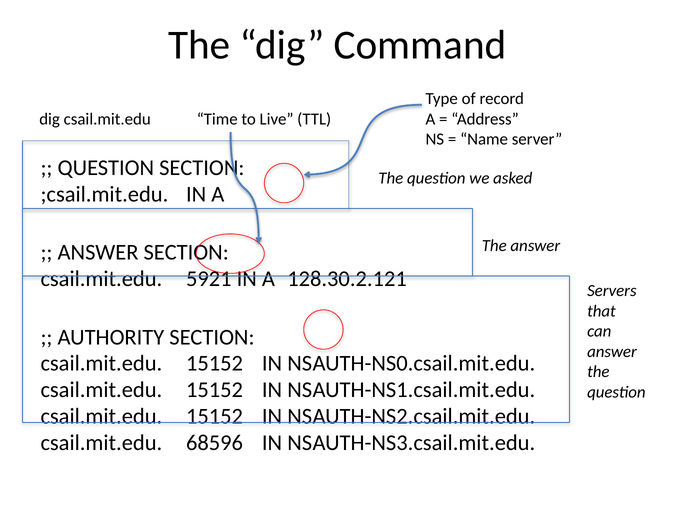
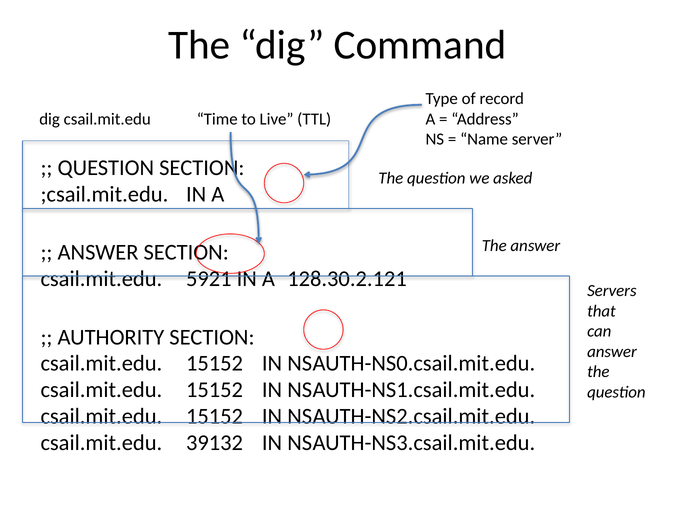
68596: 68596 -> 39132 (215, 442)
